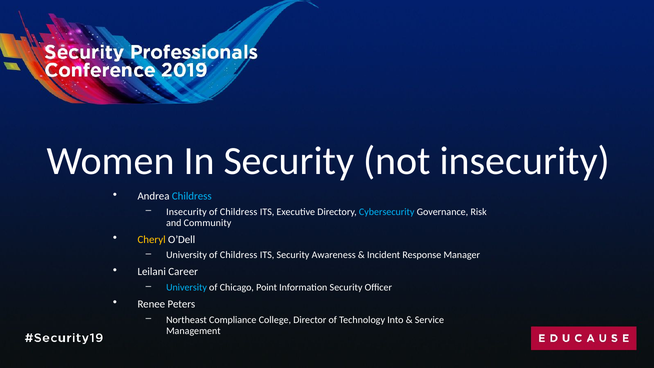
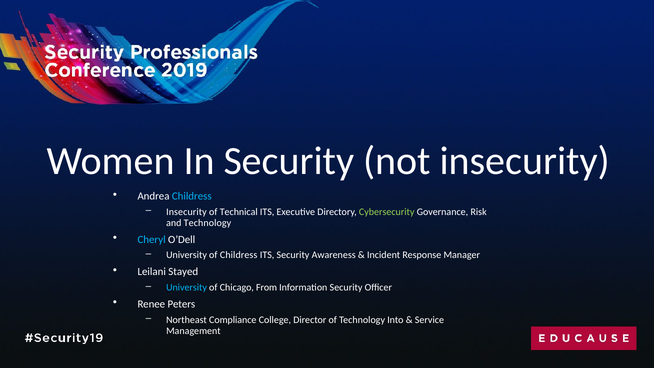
Childress: Childress -> Technical (239, 212)
Cybersecurity colour: light blue -> light green (387, 212)
and Community: Community -> Technology (207, 223)
Cheryl colour: yellow -> light blue (152, 239)
Career: Career -> Stayed (183, 272)
Point: Point -> From (267, 287)
